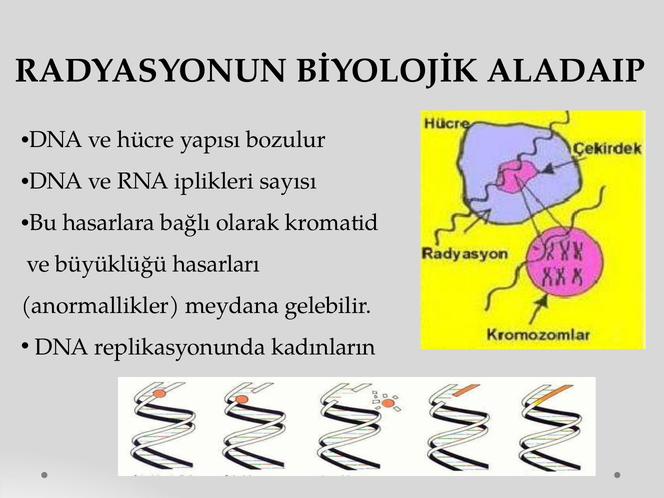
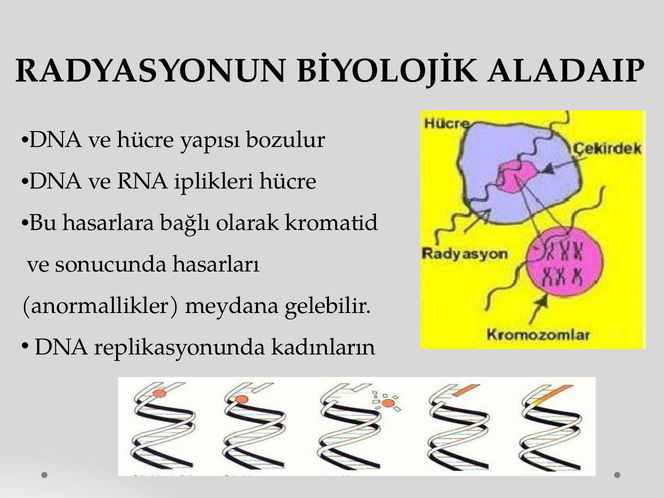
iplikleri sayısı: sayısı -> hücre (288, 181)
büyüklüğü: büyüklüğü -> sonucunda (111, 264)
